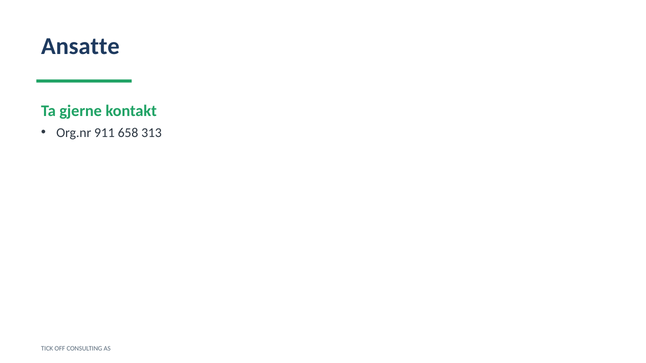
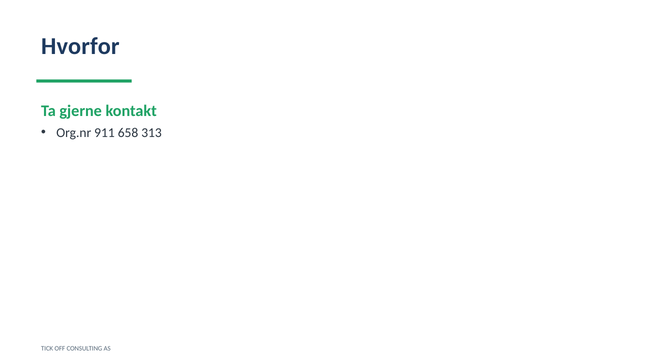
Ansatte: Ansatte -> Hvorfor (80, 46)
